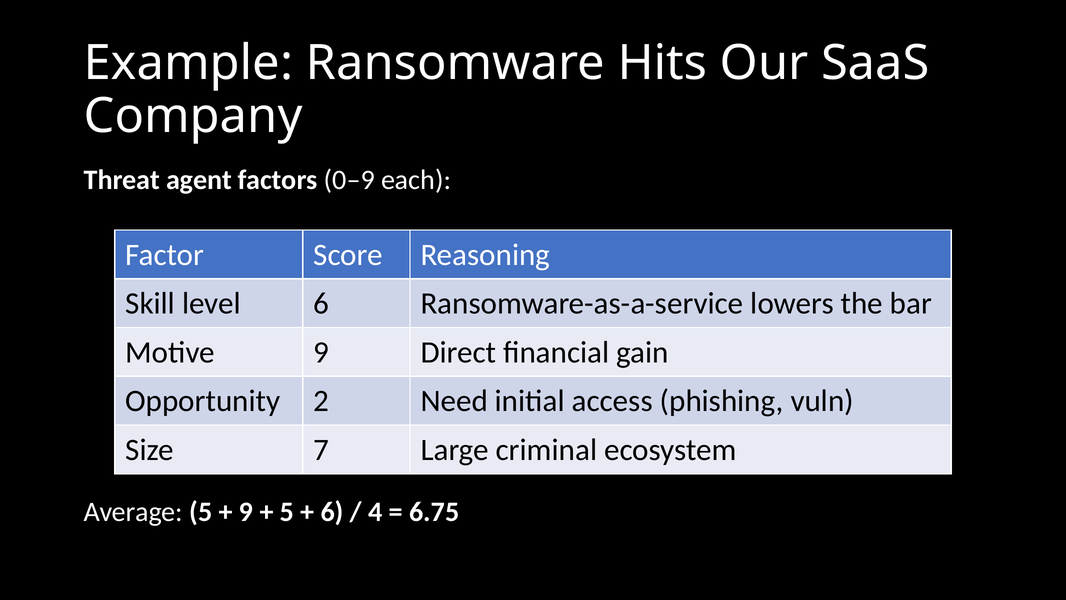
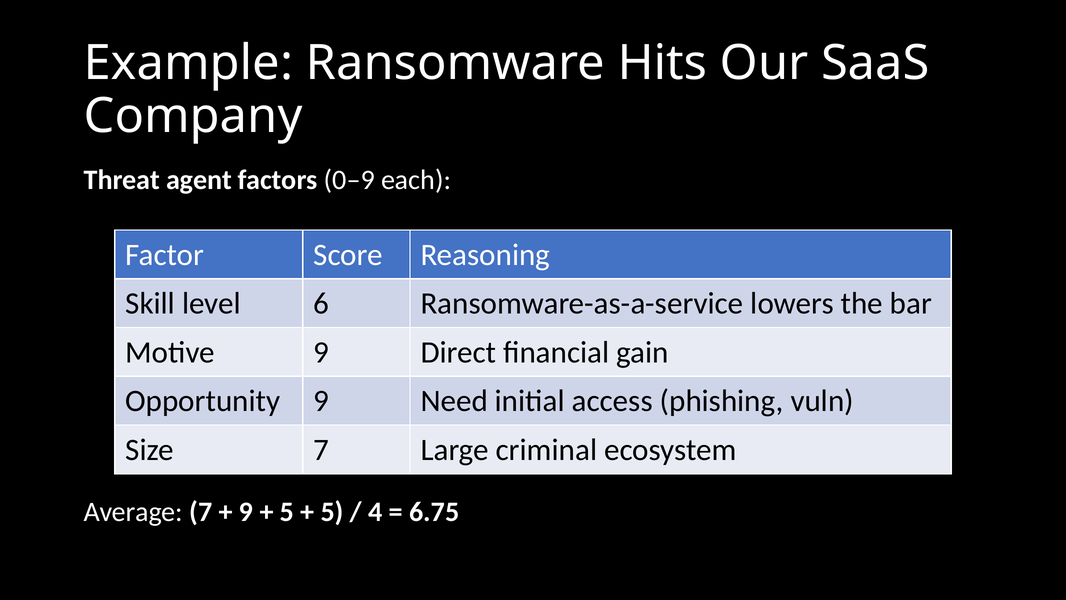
Opportunity 2: 2 -> 9 (321, 401)
Average 5: 5 -> 7 (201, 512)
6: 6 -> 5 (332, 512)
